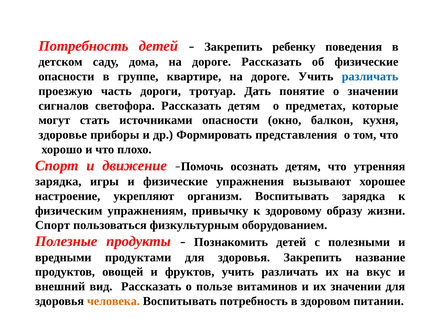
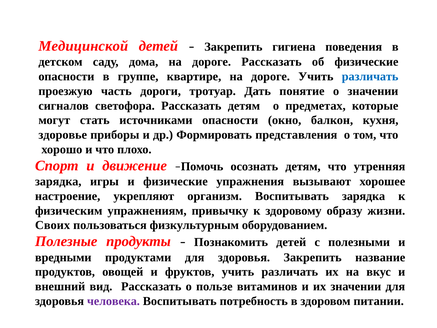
Потребность: Потребность -> Медицинской (83, 46)
ребенку: ребенку -> гигиена (294, 47)
Спорт: Спорт -> Своих (53, 225)
человека colour: orange -> purple (113, 301)
